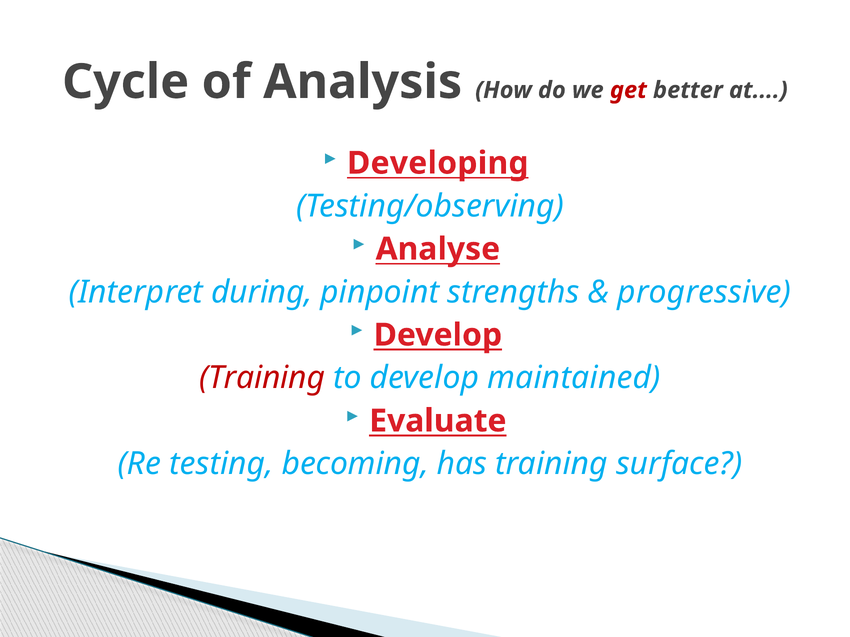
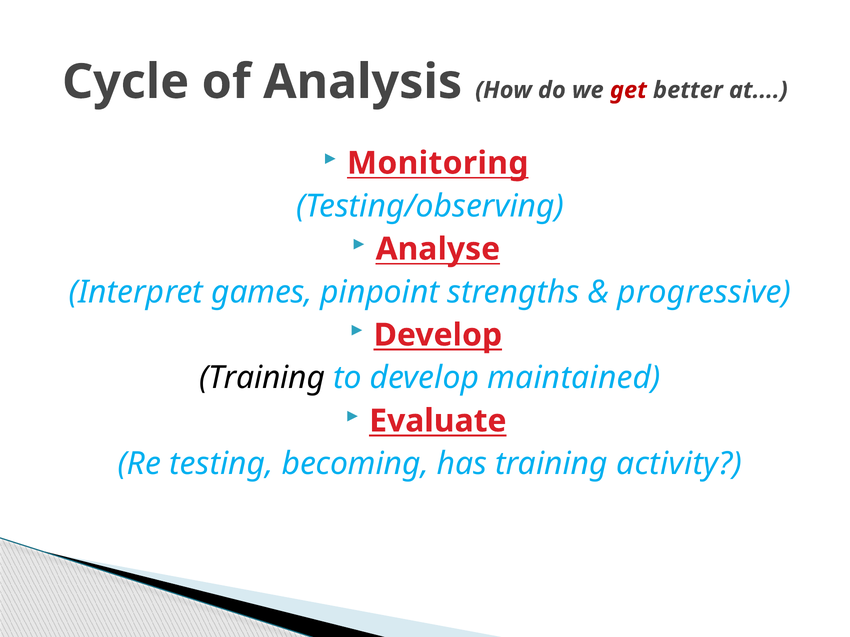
Developing: Developing -> Monitoring (438, 163)
during: during -> games (262, 292)
Training colour: red -> black (262, 378)
surface: surface -> activity (679, 464)
